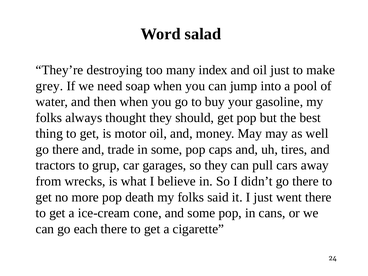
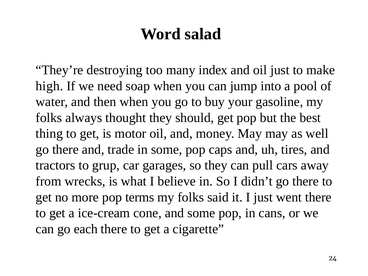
grey: grey -> high (49, 86)
death: death -> terms (140, 197)
